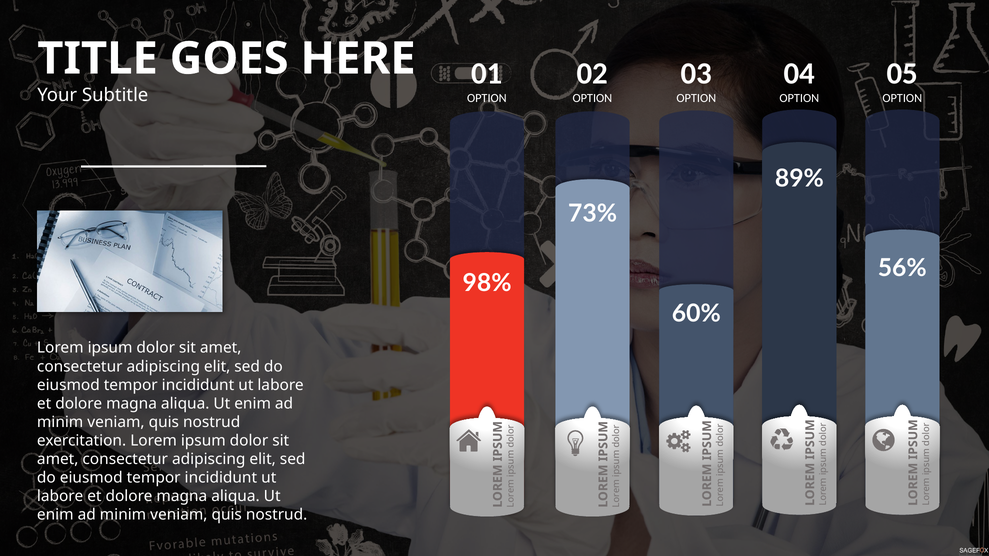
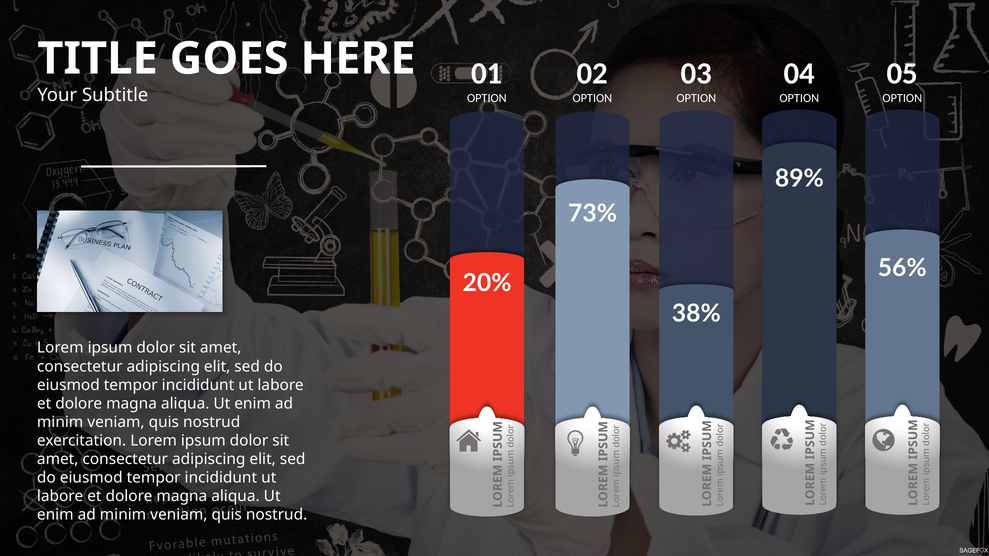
98%: 98% -> 20% (487, 283)
60%: 60% -> 38% (696, 314)
